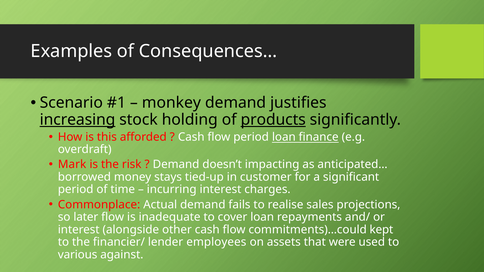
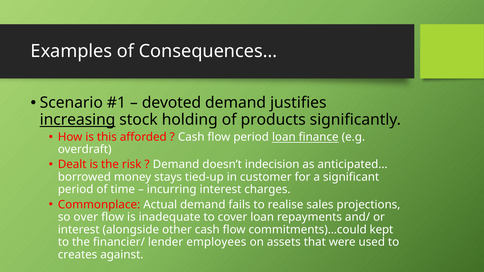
monkey: monkey -> devoted (171, 103)
products underline: present -> none (273, 120)
Mark: Mark -> Dealt (72, 165)
impacting: impacting -> indecision (272, 165)
later: later -> over (86, 217)
various: various -> creates (78, 255)
